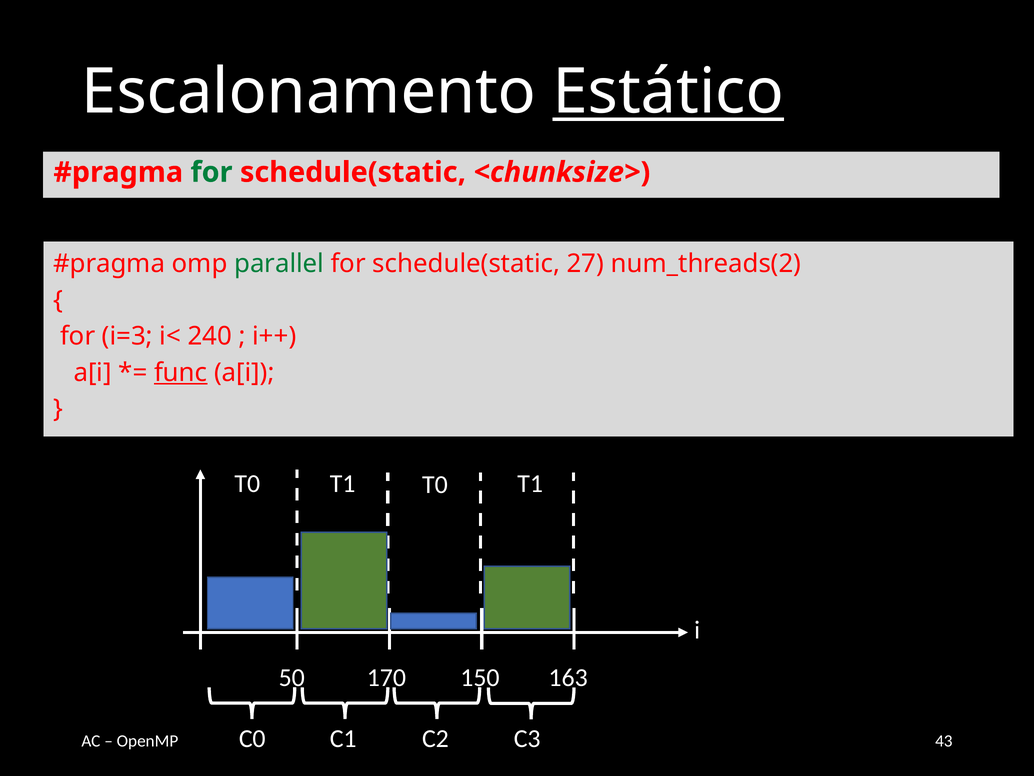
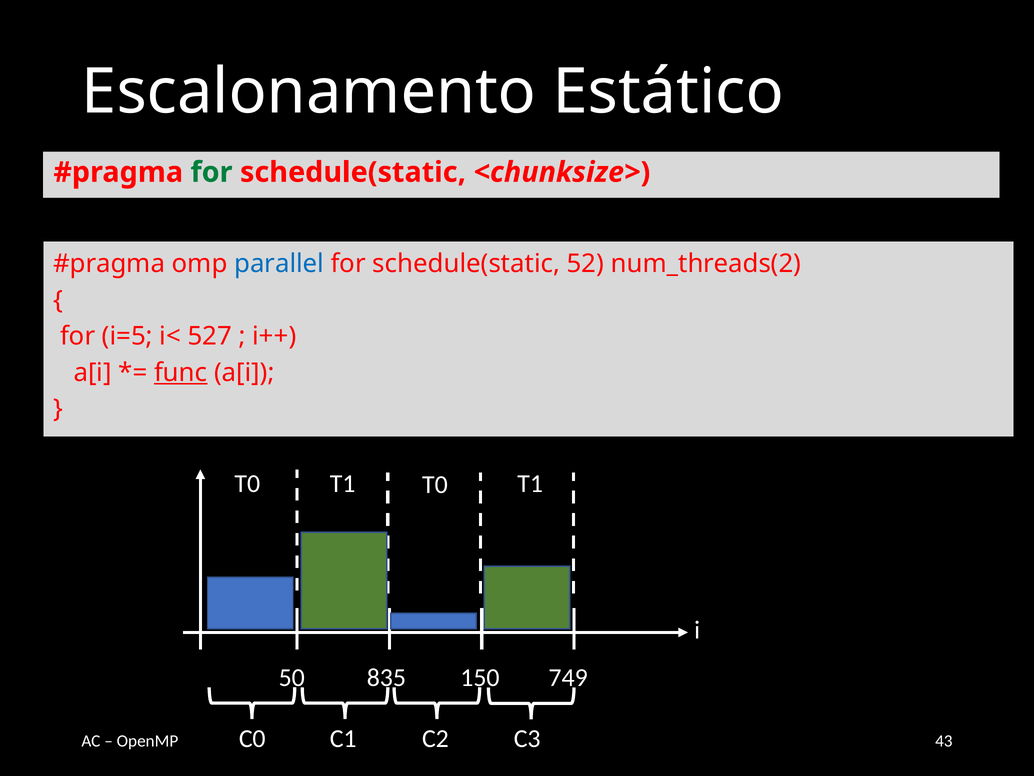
Estático underline: present -> none (668, 92)
parallel colour: green -> blue (279, 264)
27: 27 -> 52 (585, 264)
i=3: i=3 -> i=5 (127, 336)
240: 240 -> 527 (210, 336)
170: 170 -> 835 (386, 677)
163: 163 -> 749 (568, 677)
